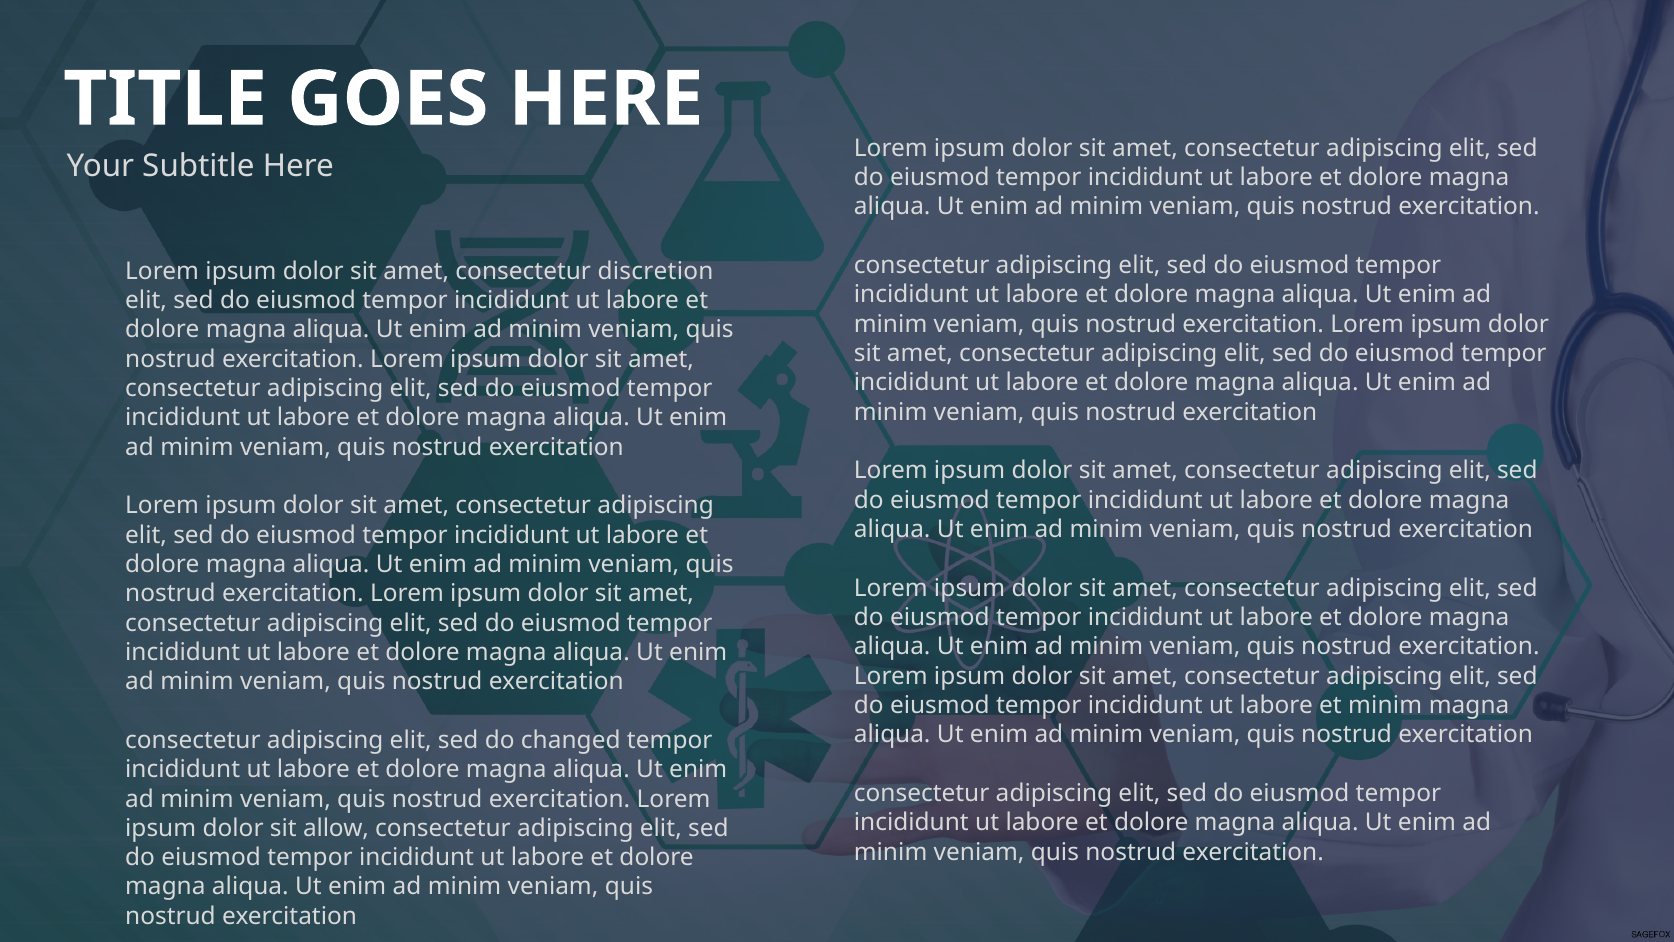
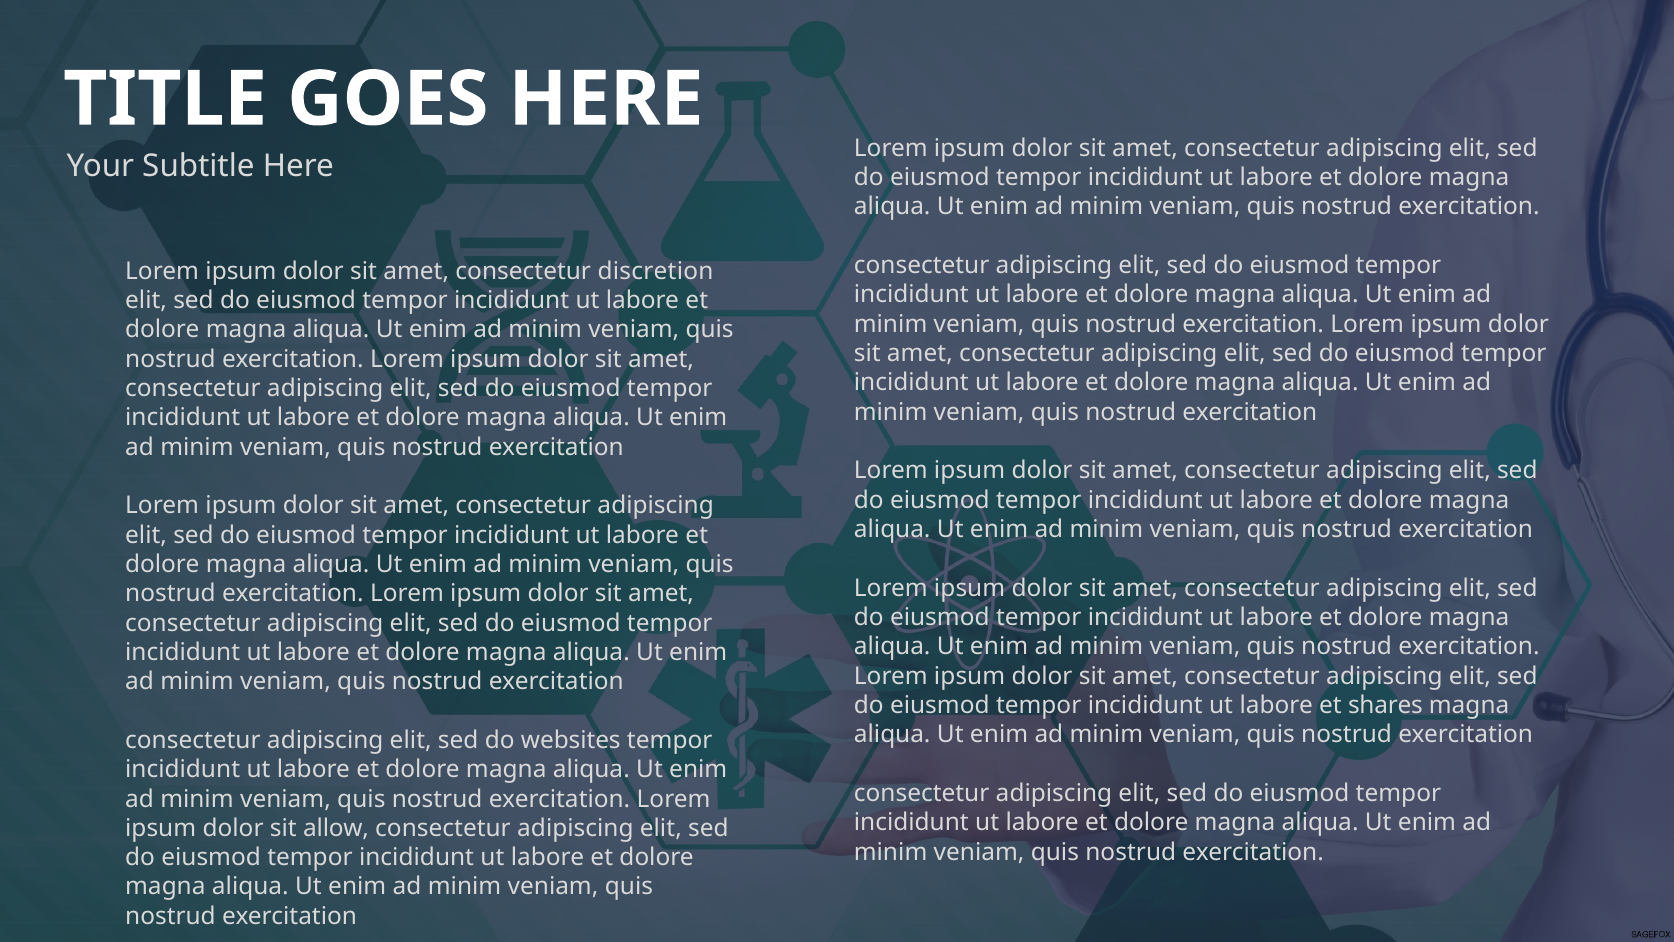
et minim: minim -> shares (1385, 705)
changed: changed -> websites (571, 740)
